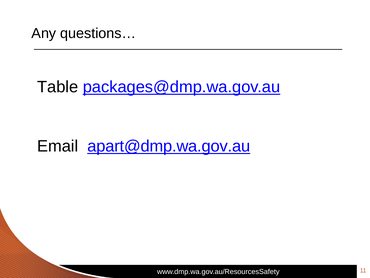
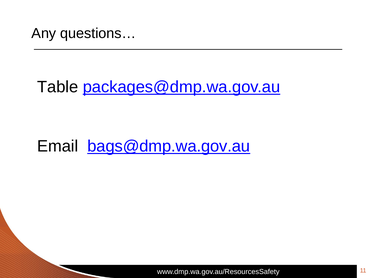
apart@dmp.wa.gov.au: apart@dmp.wa.gov.au -> bags@dmp.wa.gov.au (169, 146)
